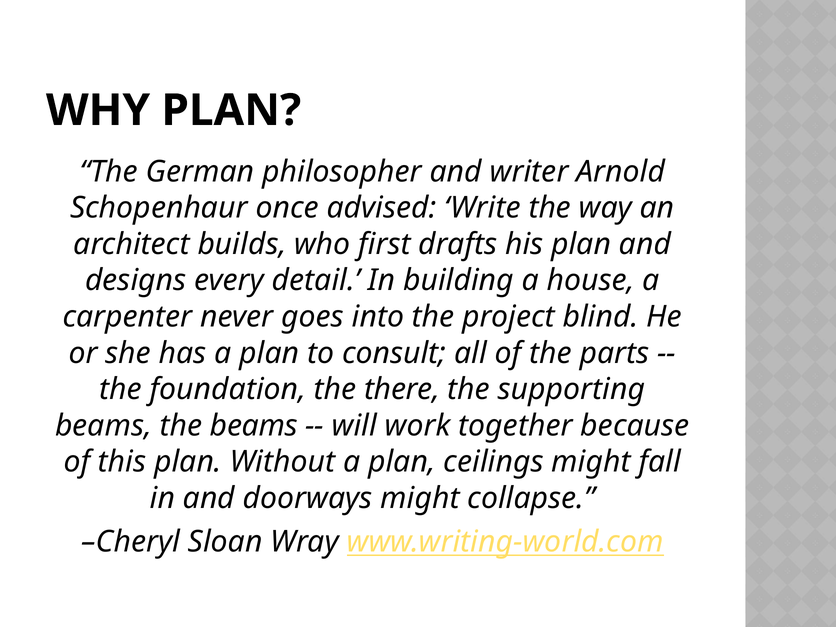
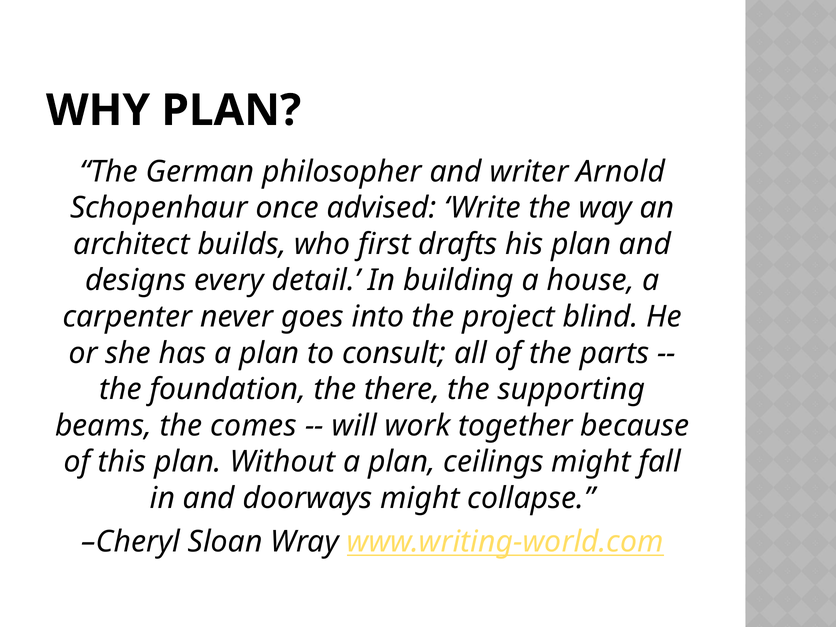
the beams: beams -> comes (254, 426)
